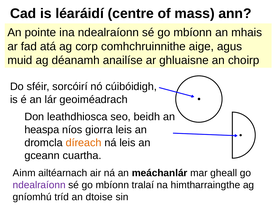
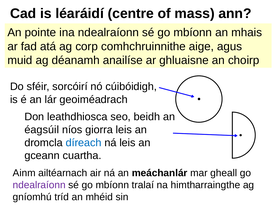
heaspa: heaspa -> éagsúil (42, 130)
díreach colour: orange -> blue (84, 142)
dtoise: dtoise -> mhéid (99, 197)
